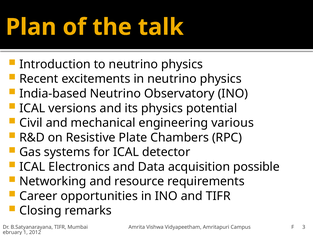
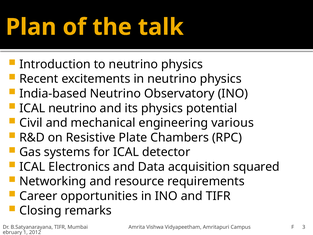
ICAL versions: versions -> neutrino (73, 108)
possible: possible -> squared (256, 167)
